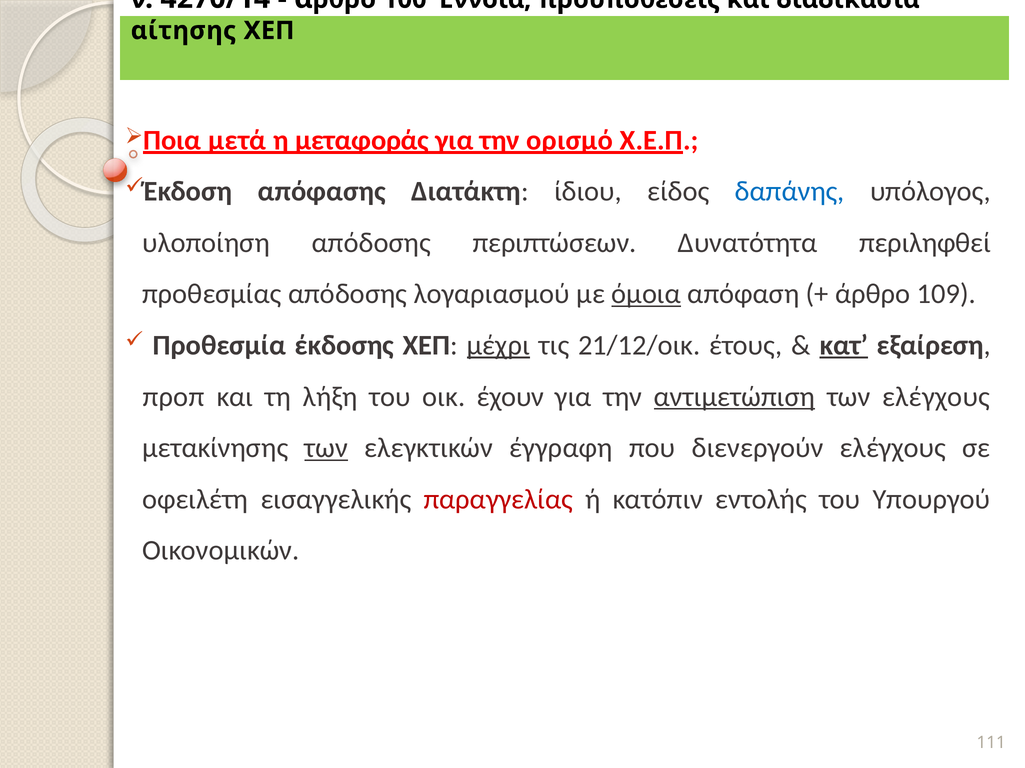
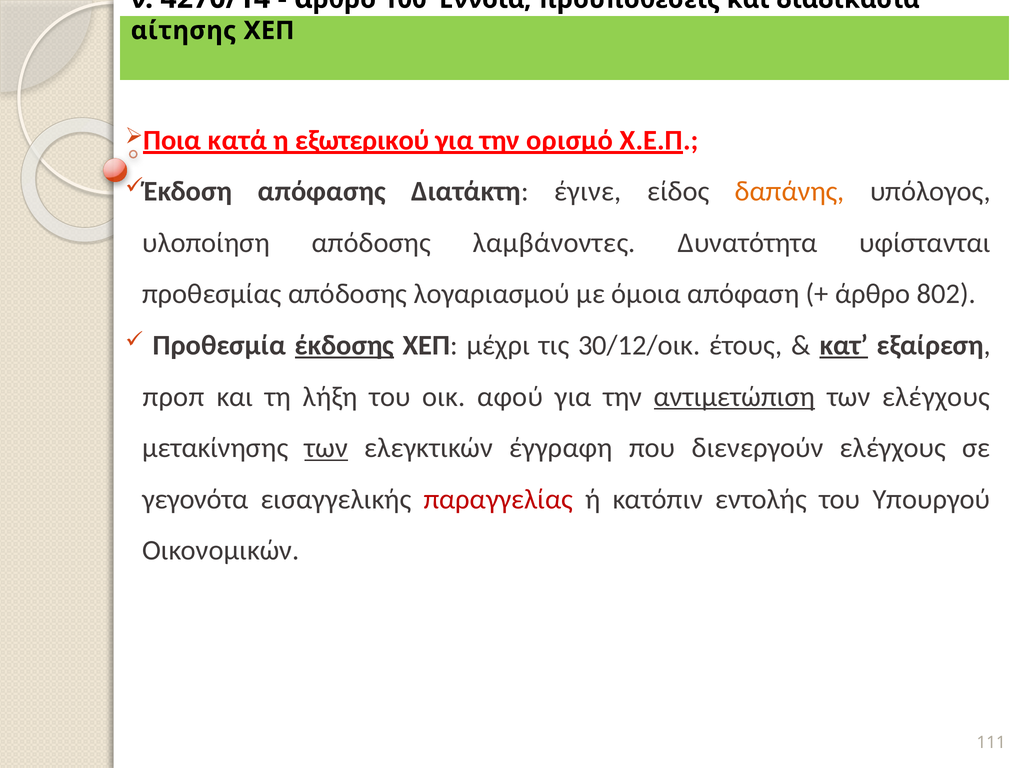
μετά: μετά -> κατά (237, 140)
μεταφοράς: μεταφοράς -> εξωτερικού (362, 140)
ίδιου: ίδιου -> έγινε (588, 192)
δαπάνης colour: blue -> orange (790, 192)
περιπτώσεων: περιπτώσεων -> λαμβάνοντες (554, 243)
περιληφθεί: περιληφθεί -> υφίστανται (925, 243)
όμοια underline: present -> none (646, 294)
109: 109 -> 802 (946, 294)
έκδοσης underline: none -> present (344, 346)
μέχρι underline: present -> none (498, 346)
21/12/οικ: 21/12/οικ -> 30/12/οικ (639, 346)
έχουν: έχουν -> αφού (510, 397)
οφειλέτη: οφειλέτη -> γεγονότα (195, 500)
